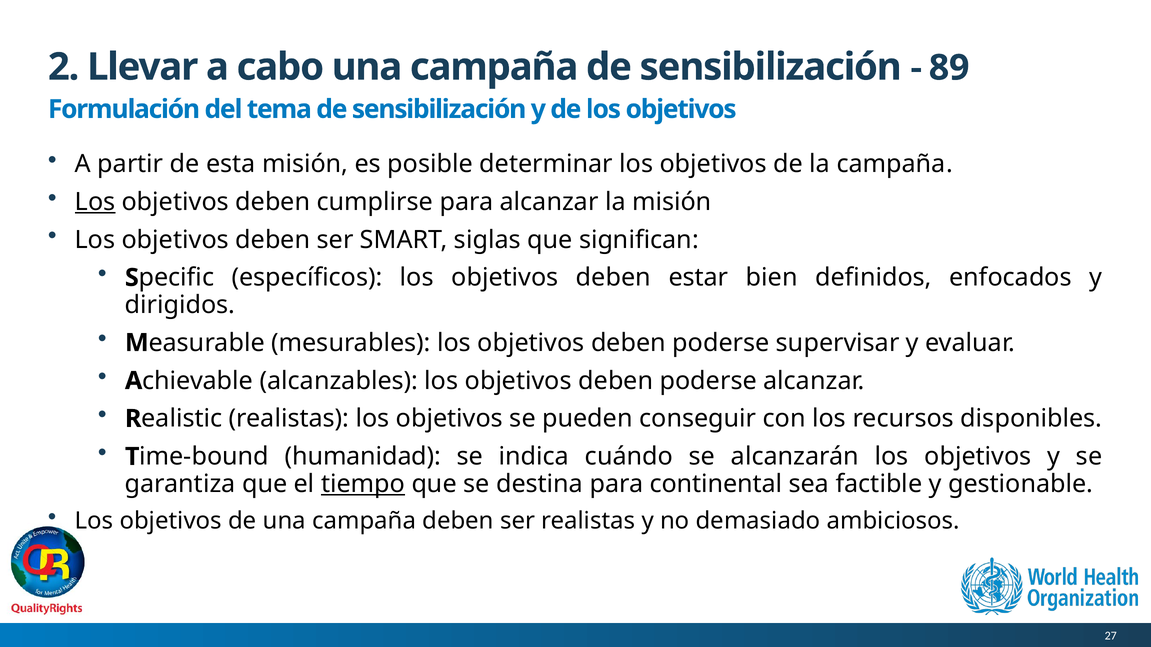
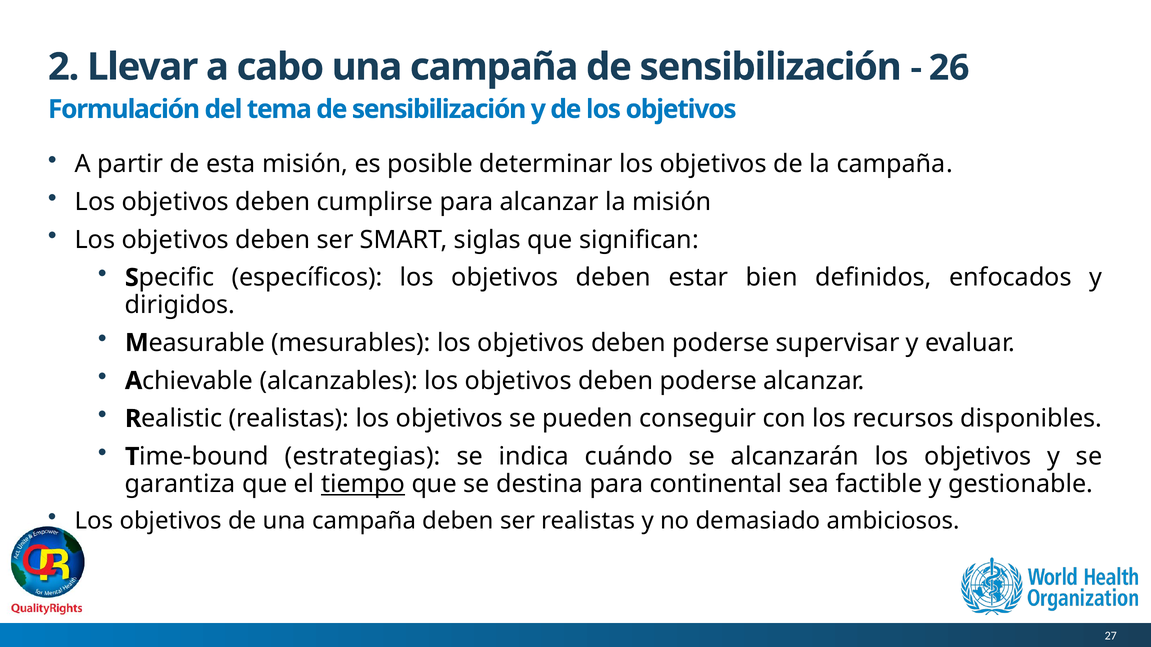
89: 89 -> 26 (949, 68)
Los underline: present -> none (95, 202)
humanidad: humanidad -> estrategias (363, 457)
